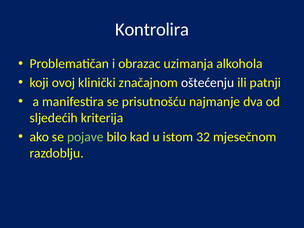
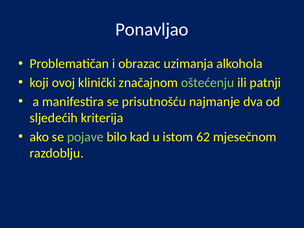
Kontrolira: Kontrolira -> Ponavljao (152, 29)
oštećenju colour: white -> light green (208, 83)
32: 32 -> 62 (203, 137)
